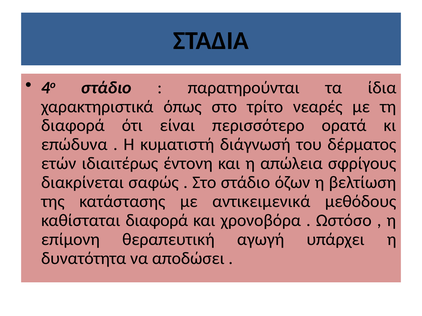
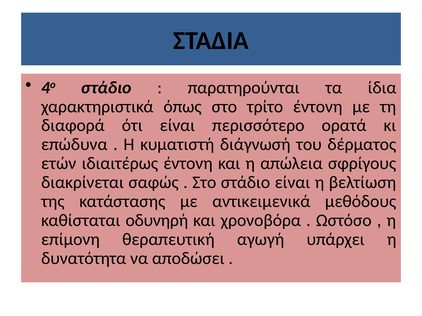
τρίτο νεαρές: νεαρές -> έντονη (318, 107)
στάδιο όζων: όζων -> είναι (292, 183)
καθίσταται διαφορά: διαφορά -> οδυνηρή (157, 221)
